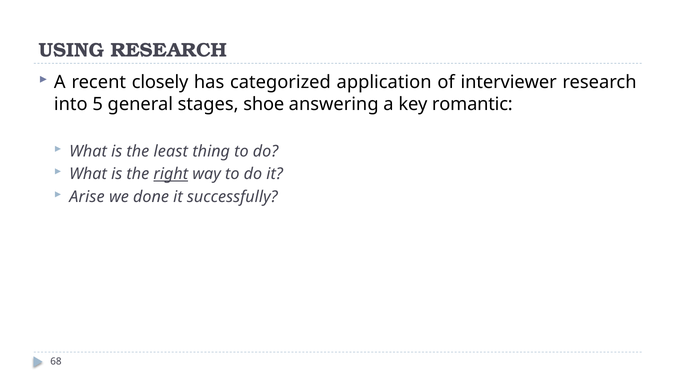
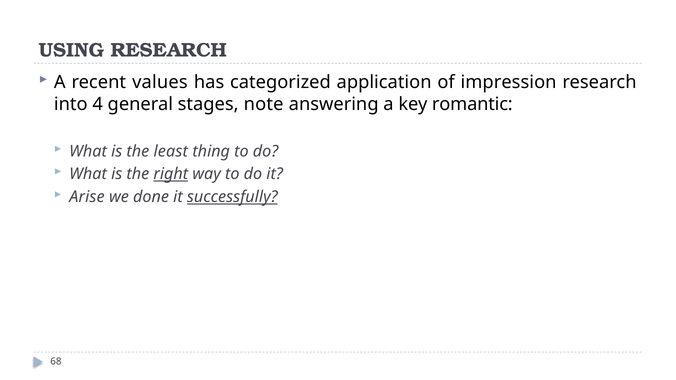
closely: closely -> values (160, 82)
interviewer: interviewer -> impression (509, 82)
5: 5 -> 4 (98, 104)
shoe: shoe -> note (264, 104)
successfully underline: none -> present (232, 197)
